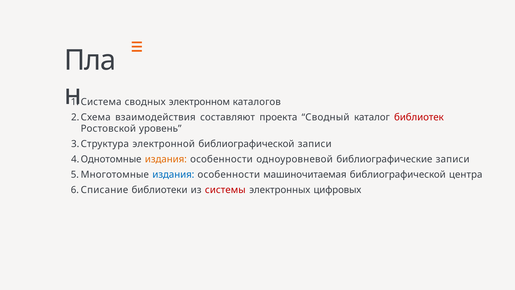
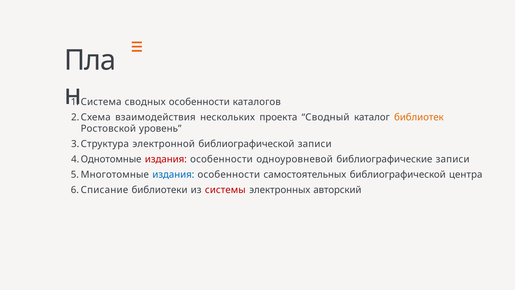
сводных электронном: электронном -> особенности (199, 102)
составляют: составляют -> нескольких (228, 117)
библиотек colour: red -> orange (419, 117)
издания colour: orange -> red (166, 159)
машиночитаемая: машиночитаемая -> самостоятельных (305, 175)
цифровых: цифровых -> авторский (337, 190)
